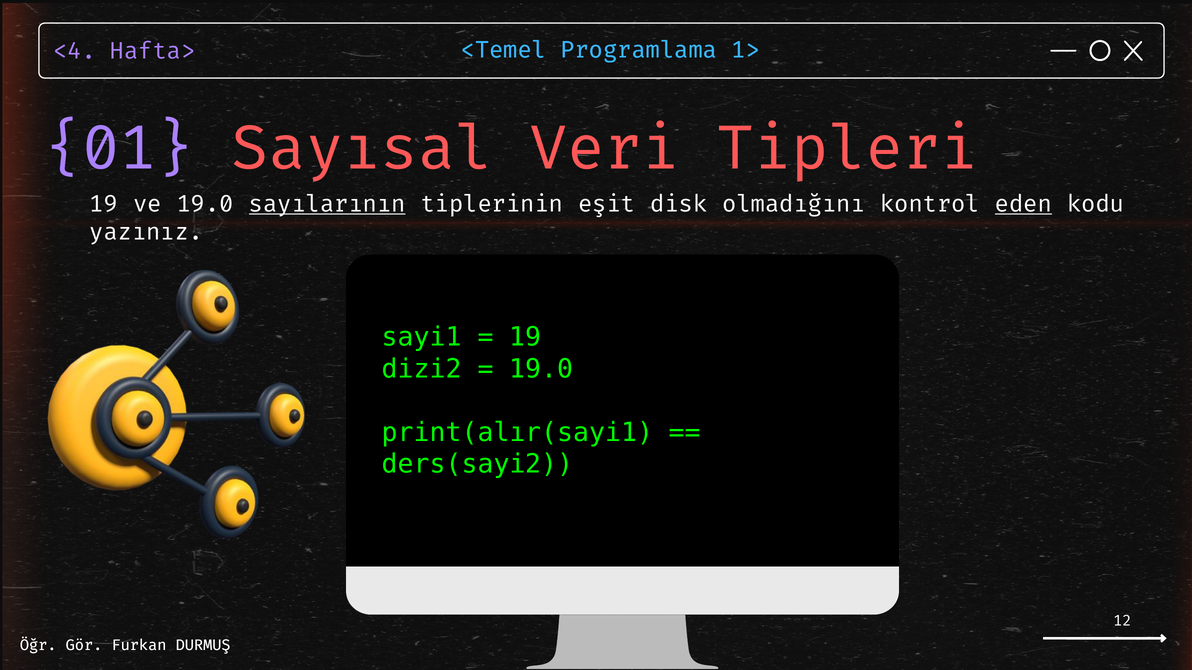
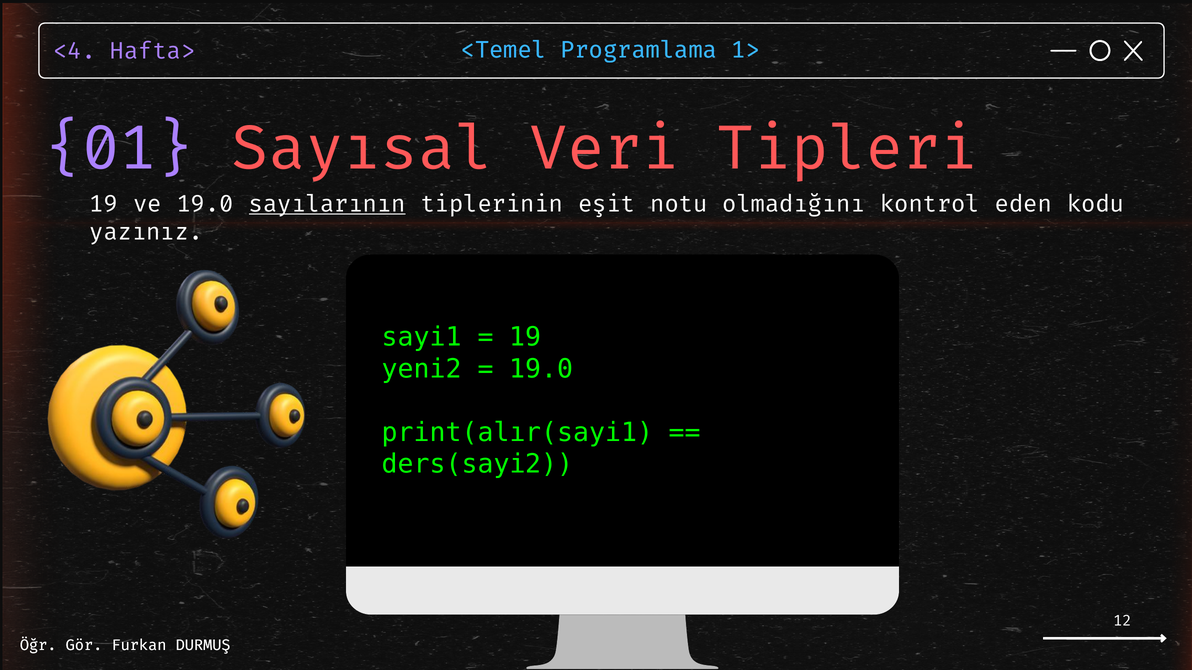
disk: disk -> notu (679, 204)
eden underline: present -> none (1023, 204)
dizi2: dizi2 -> yeni2 (422, 369)
